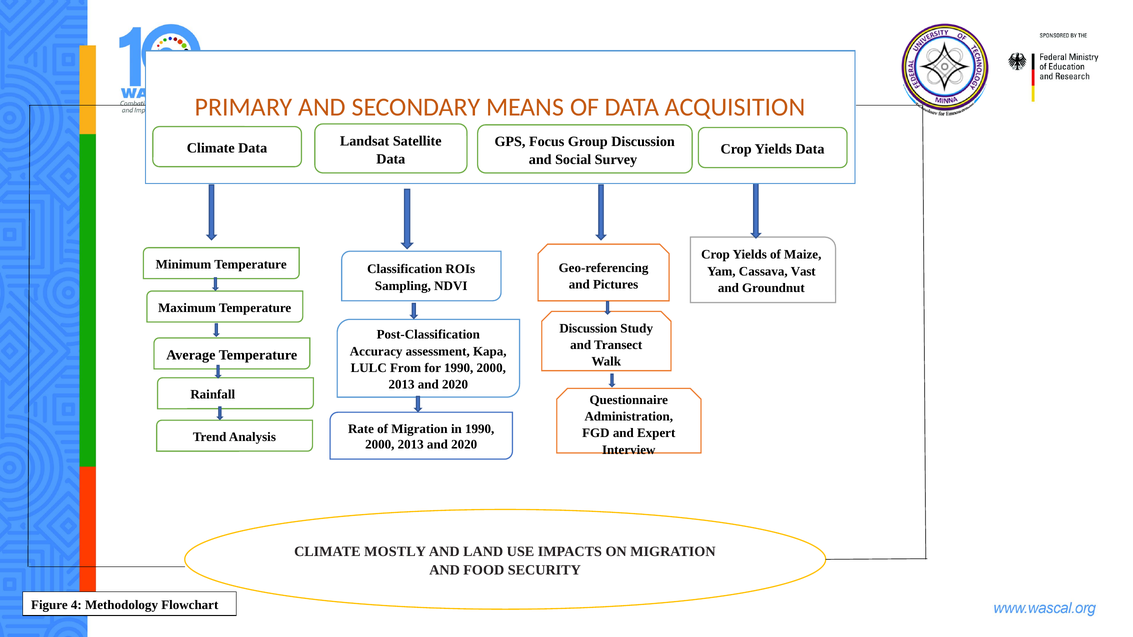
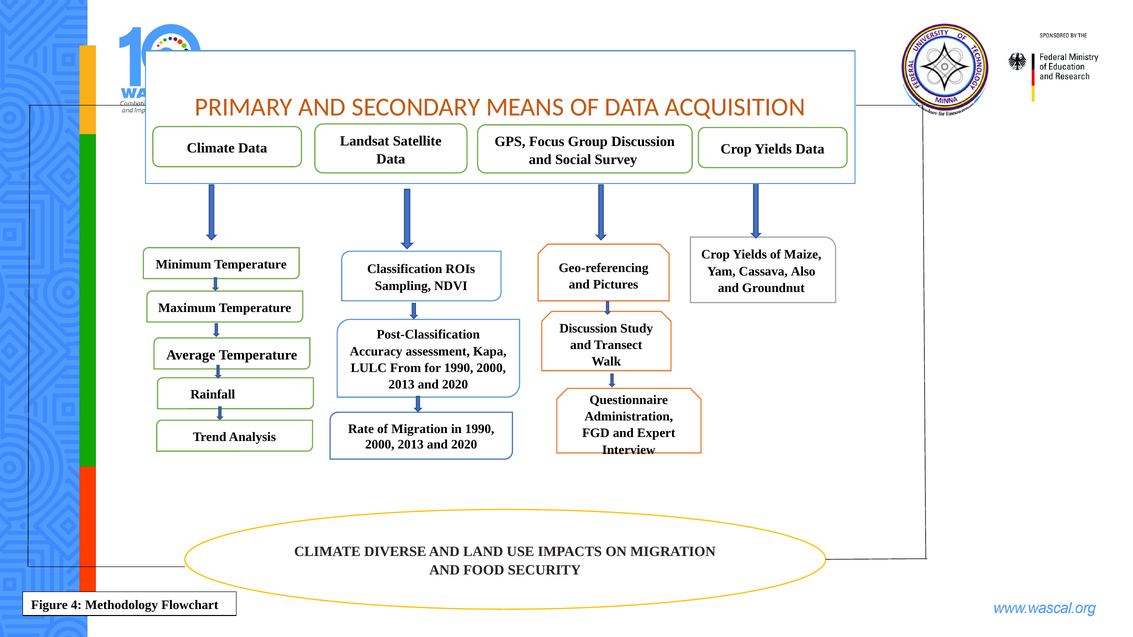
Vast: Vast -> Also (803, 271)
MOSTLY: MOSTLY -> DIVERSE (395, 552)
